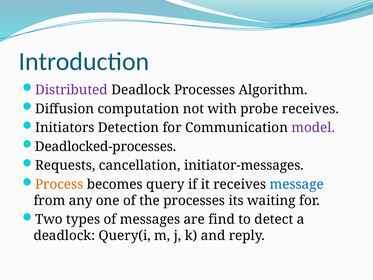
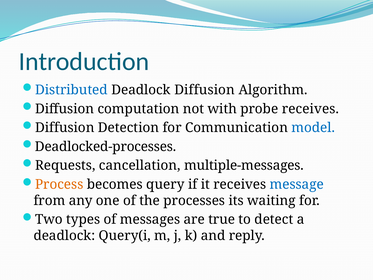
Distributed colour: purple -> blue (71, 90)
Deadlock Processes: Processes -> Diffusion (205, 90)
Initiators: Initiators -> Diffusion (65, 128)
model colour: purple -> blue (313, 128)
initiator-messages: initiator-messages -> multiple-messages (244, 165)
find: find -> true (222, 219)
